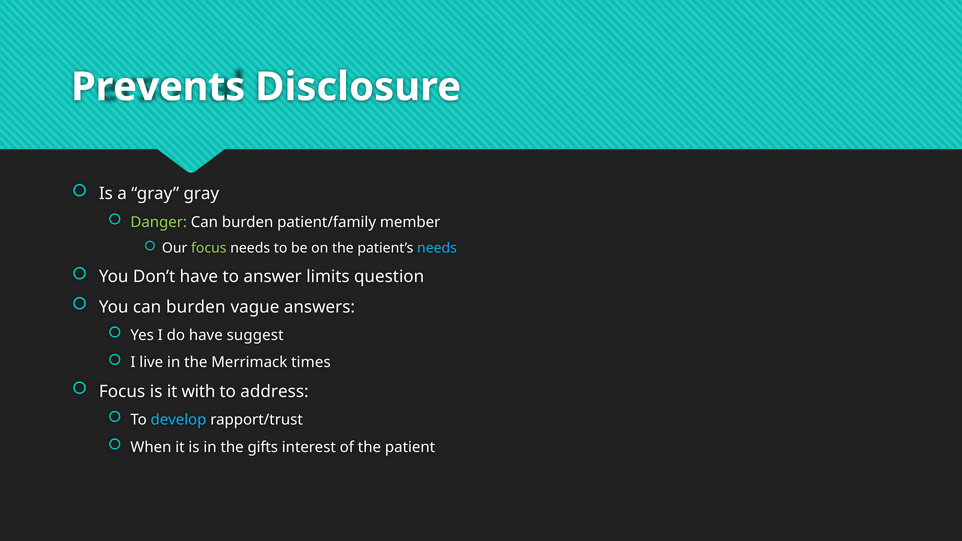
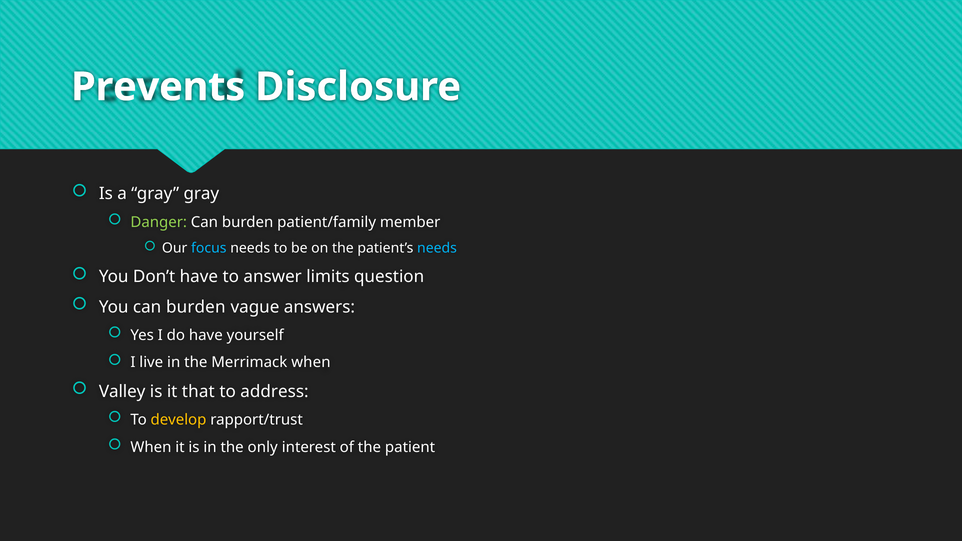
focus colour: light green -> light blue (209, 248)
suggest: suggest -> yourself (255, 335)
Merrimack times: times -> when (311, 363)
Focus: Focus -> Valley (122, 392)
with: with -> that (198, 392)
develop colour: light blue -> yellow (179, 420)
gifts: gifts -> only (263, 447)
